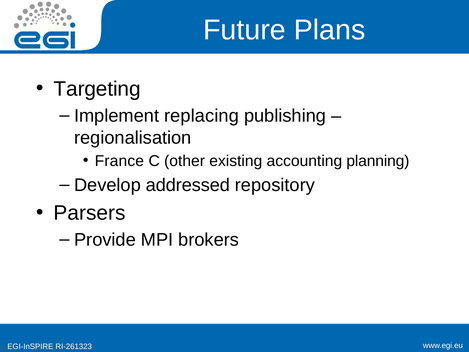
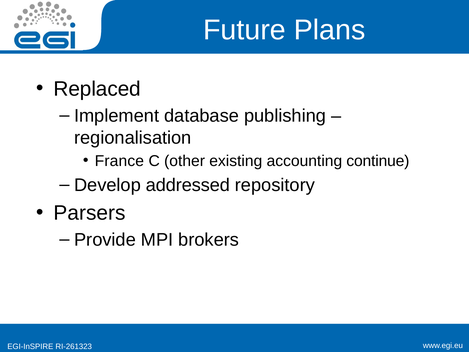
Targeting: Targeting -> Replaced (97, 89)
replacing: replacing -> database (202, 116)
planning: planning -> continue (378, 161)
